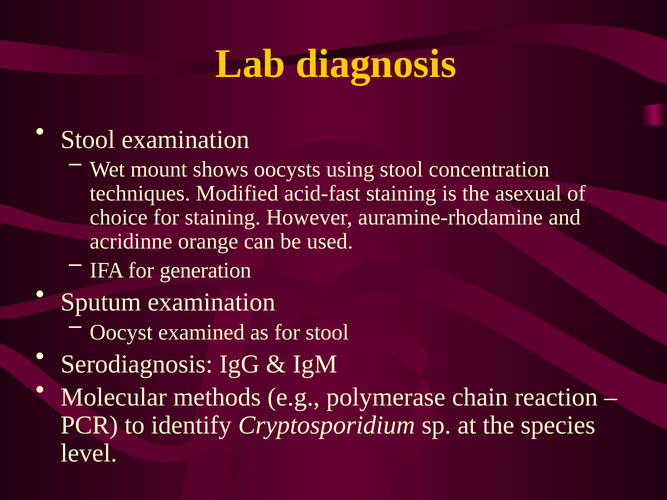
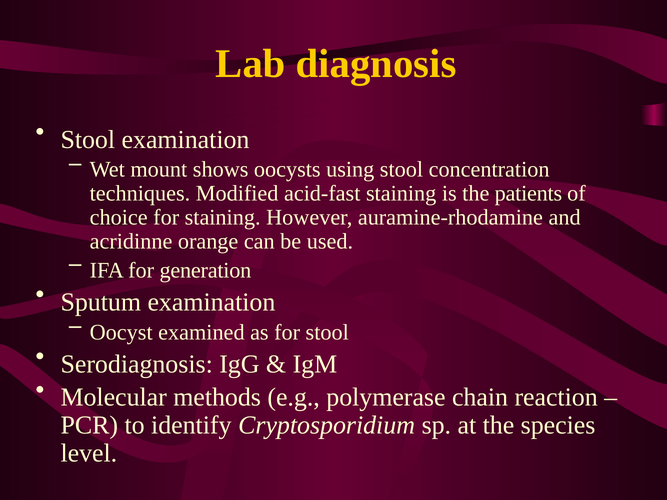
asexual: asexual -> patients (528, 194)
